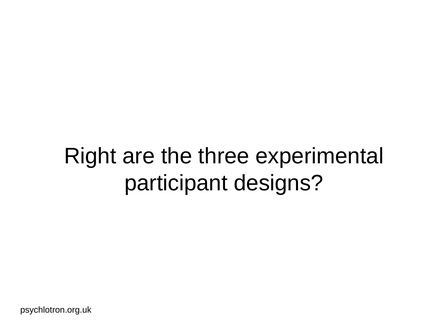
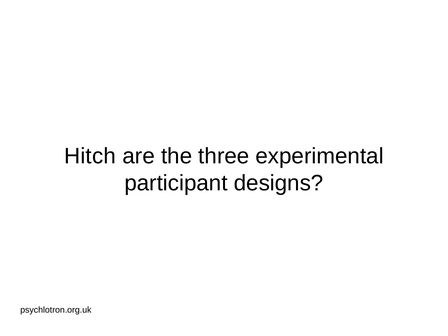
Right: Right -> Hitch (90, 156)
